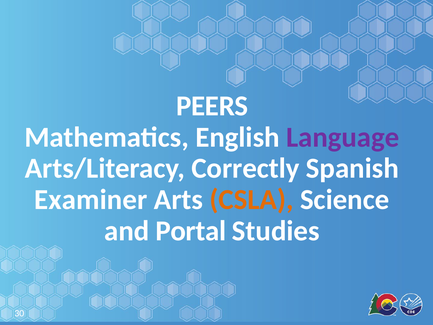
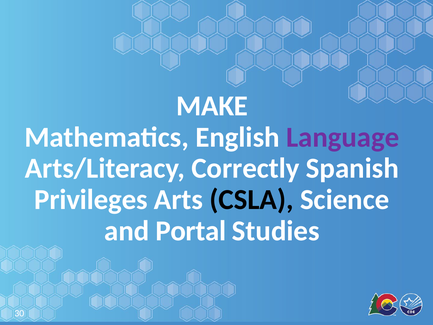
PEERS: PEERS -> MAKE (212, 106)
Examiner: Examiner -> Privileges (91, 199)
CSLA colour: orange -> black (252, 199)
